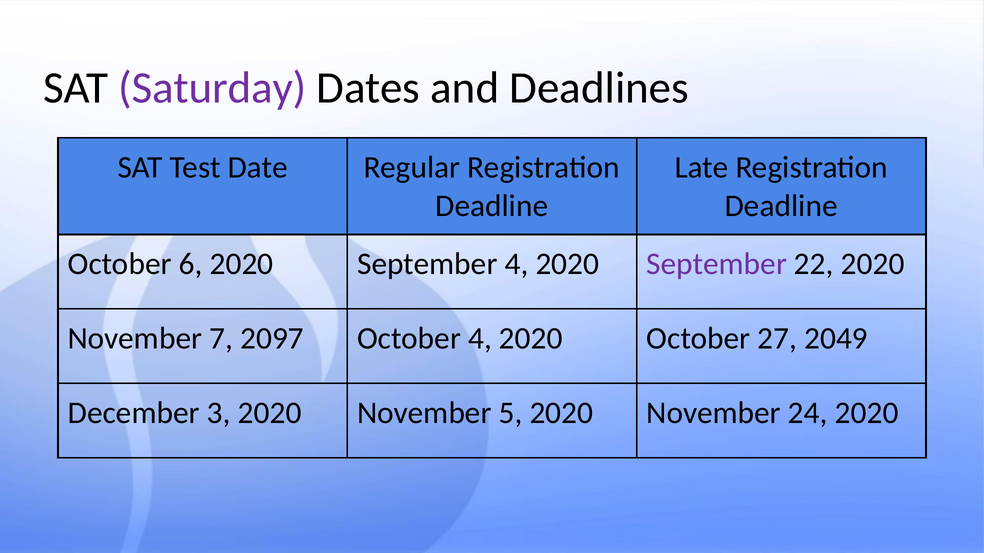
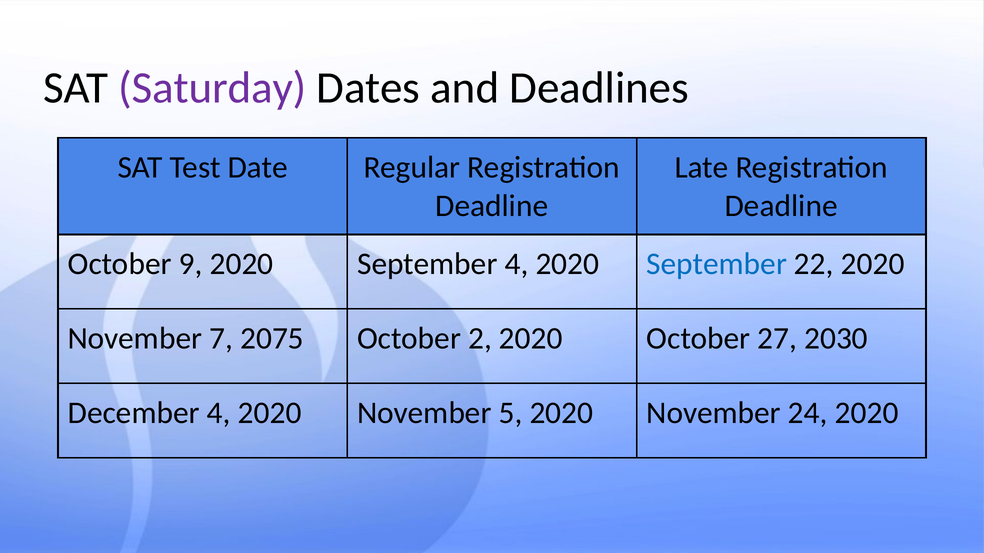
6: 6 -> 9 (191, 264)
September colour: purple -> blue (717, 264)
2097: 2097 -> 2075 (272, 339)
October 4: 4 -> 2 (480, 339)
2049: 2049 -> 2030 (836, 339)
December 3: 3 -> 4 (219, 413)
